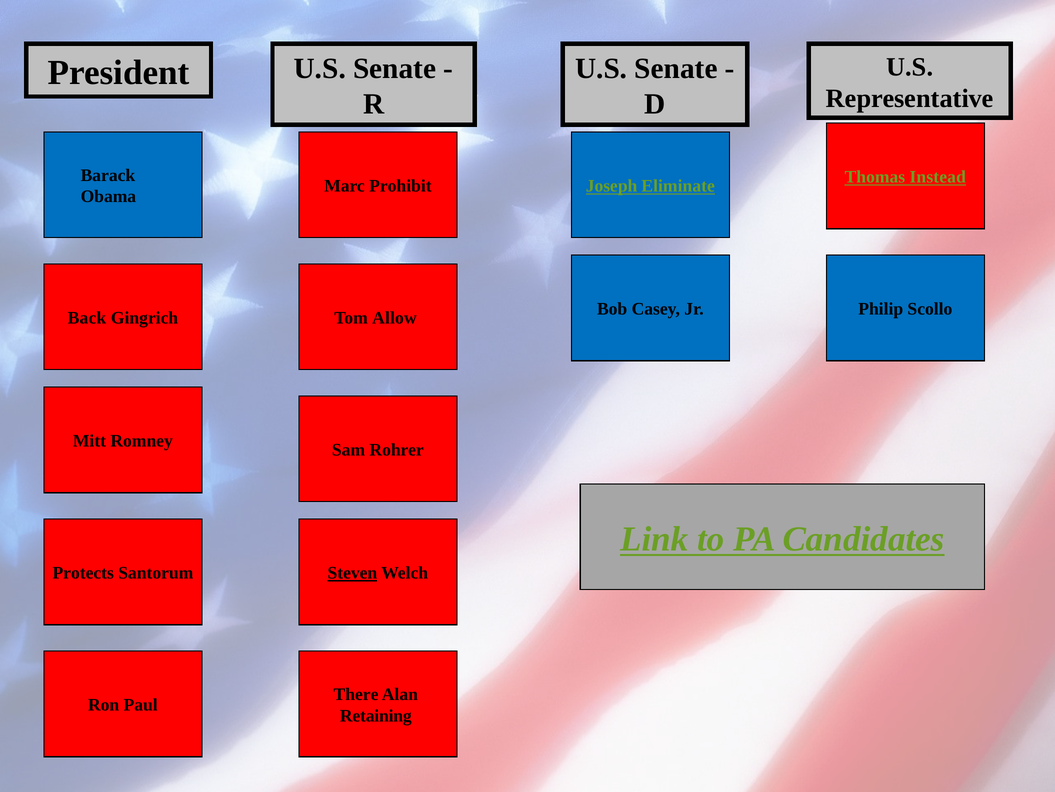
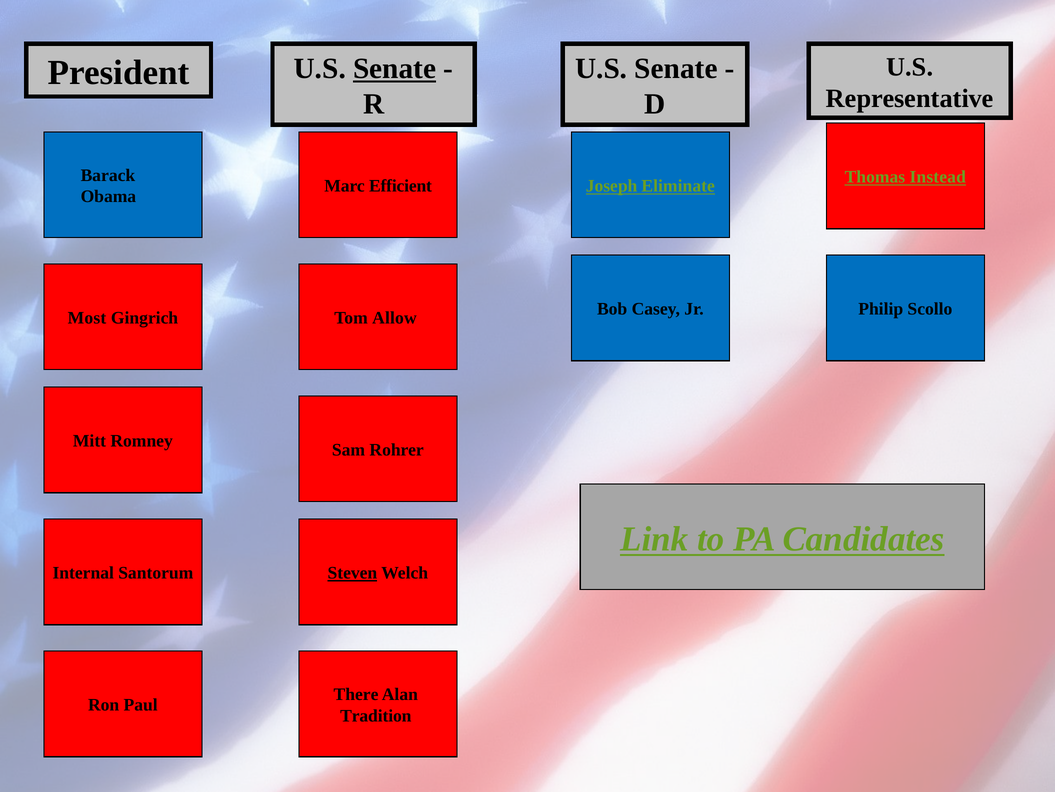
Senate underline: none -> present (395, 69)
Prohibit: Prohibit -> Efficient (400, 186)
Back: Back -> Most (87, 318)
Protects: Protects -> Internal (83, 573)
Retaining: Retaining -> Tradition (376, 715)
